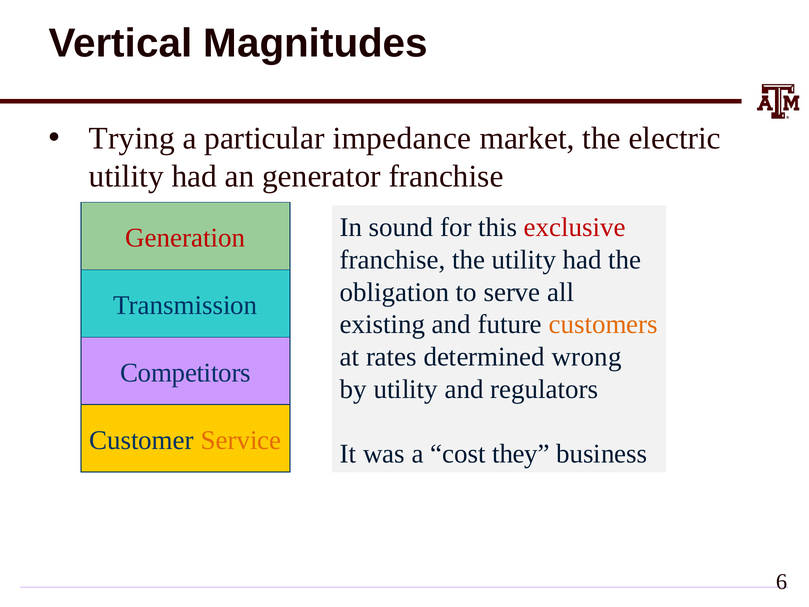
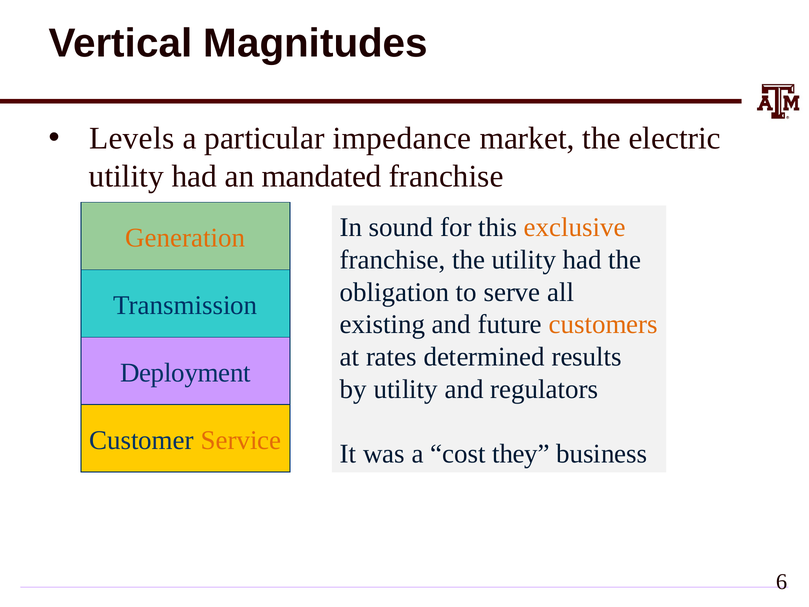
Trying: Trying -> Levels (132, 138)
generator: generator -> mandated (322, 176)
exclusive colour: red -> orange (575, 227)
Generation colour: red -> orange (185, 238)
wrong: wrong -> results (587, 357)
Competitors: Competitors -> Deployment (185, 373)
